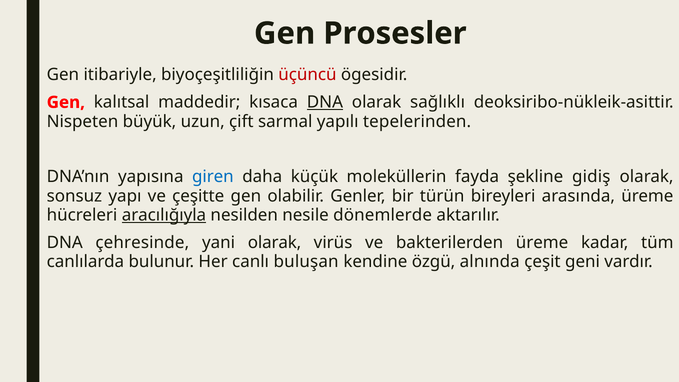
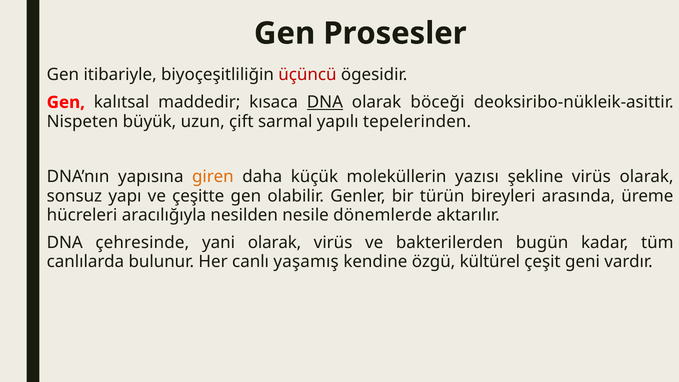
sağlıklı: sağlıklı -> böceği (437, 102)
giren colour: blue -> orange (213, 177)
fayda: fayda -> yazısı (477, 177)
şekline gidiş: gidiş -> virüs (591, 177)
aracılığıyla underline: present -> none (164, 215)
bakterilerden üreme: üreme -> bugün (542, 243)
buluşan: buluşan -> yaşamış (306, 262)
alnında: alnında -> kültürel (490, 262)
